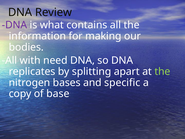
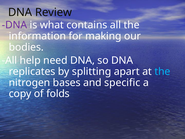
with: with -> help (30, 60)
the colour: light green -> light blue (162, 71)
base: base -> folds (58, 94)
